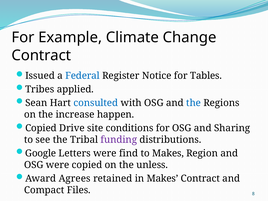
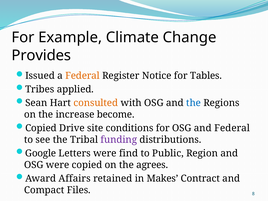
Contract: Contract -> Provides (41, 55)
Federal colour: blue -> orange (82, 76)
consulted colour: blue -> orange (96, 103)
happen: happen -> become (116, 114)
and Sharing: Sharing -> Federal (232, 128)
to Makes: Makes -> Public (168, 153)
unless: unless -> agrees (152, 165)
Agrees: Agrees -> Affairs (75, 178)
